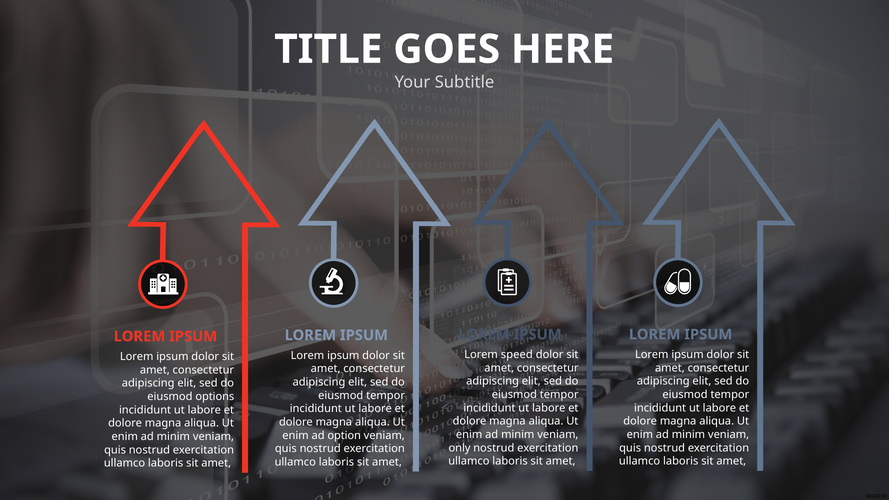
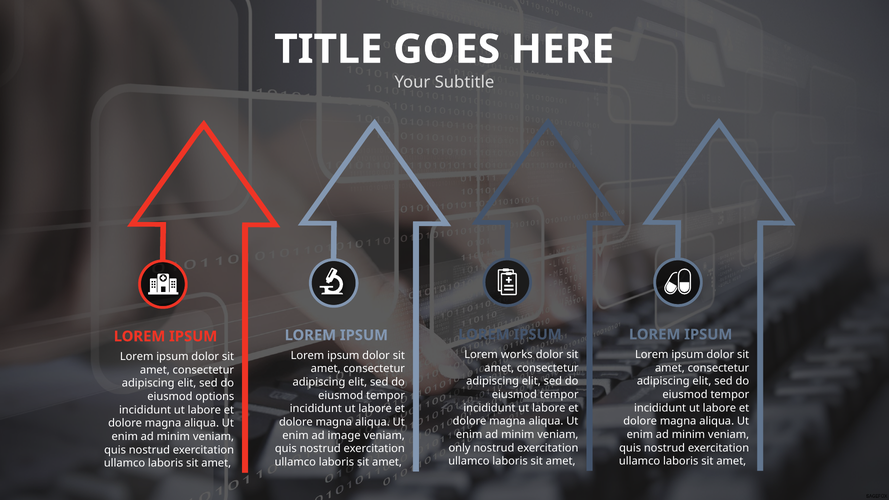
speed: speed -> works (517, 355)
option: option -> image (344, 435)
